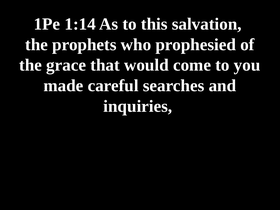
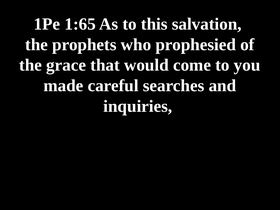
1:14: 1:14 -> 1:65 (80, 24)
